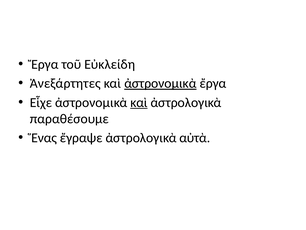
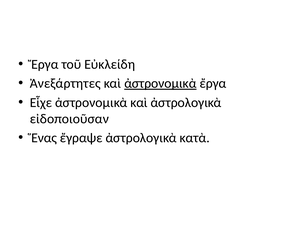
καὶ underline: present -> none (139, 102)
παραθέσουμε: παραθέσουμε -> εἰδοποιοῦσαν (69, 119)
αὐτὰ: αὐτὰ -> κατὰ (195, 138)
